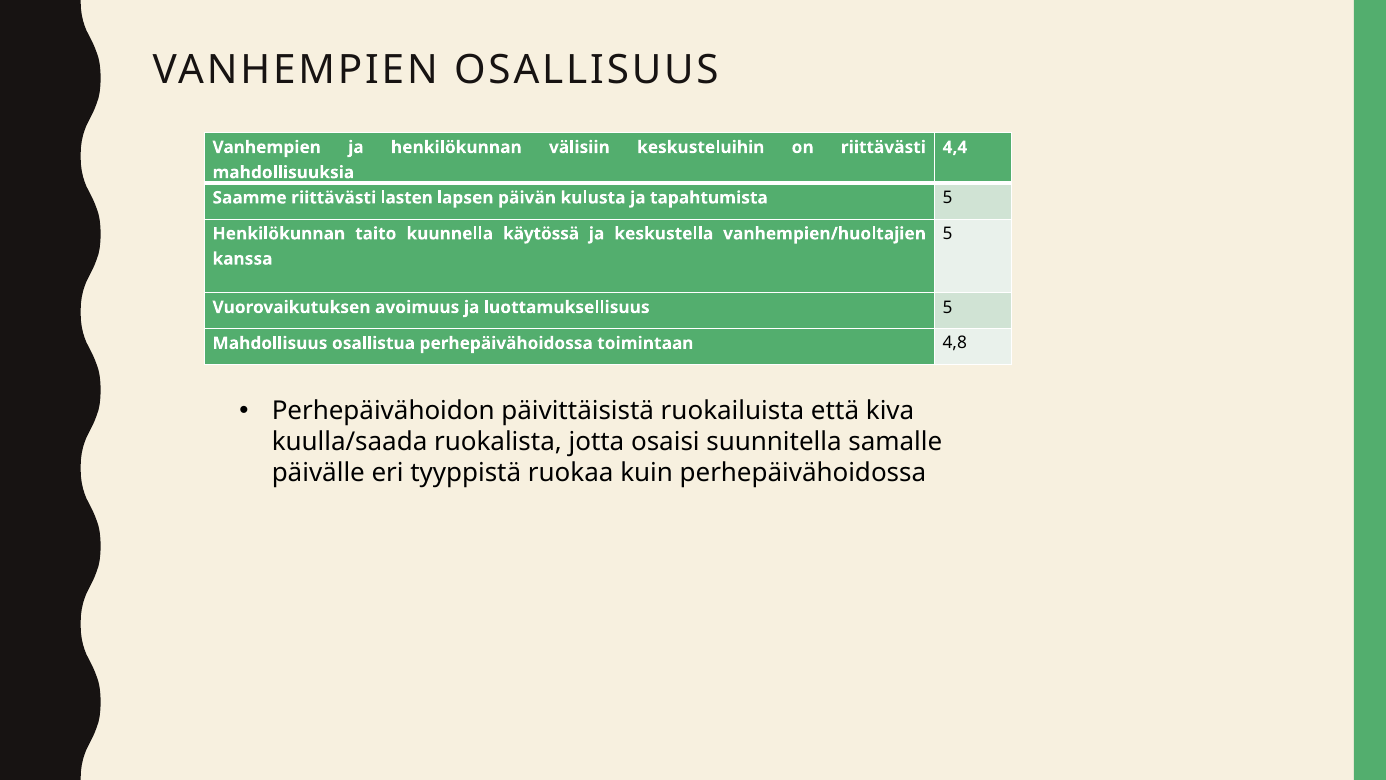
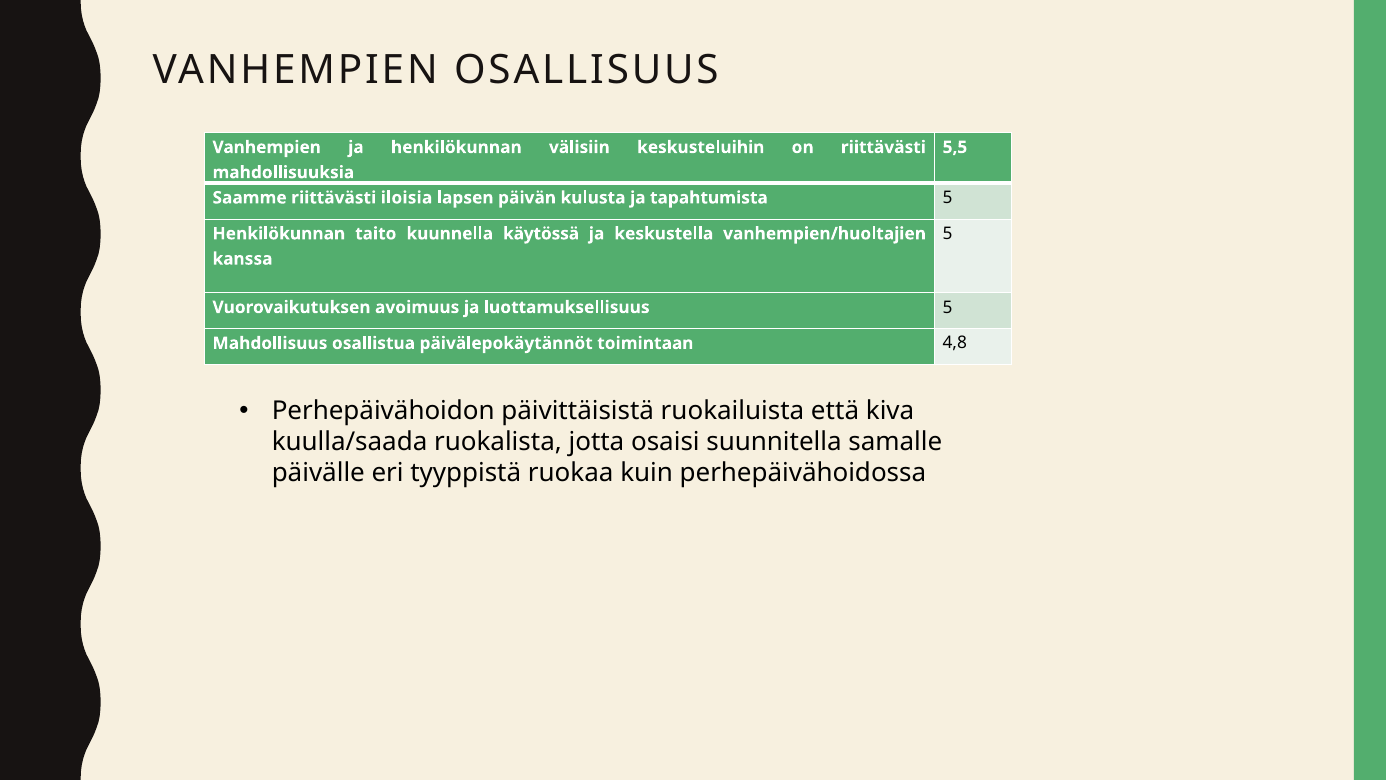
4,4: 4,4 -> 5,5 (955, 147)
lasten: lasten -> iloisia (407, 198)
osallistua perhepäivähoidossa: perhepäivähoidossa -> päivälepokäytännöt (506, 343)
